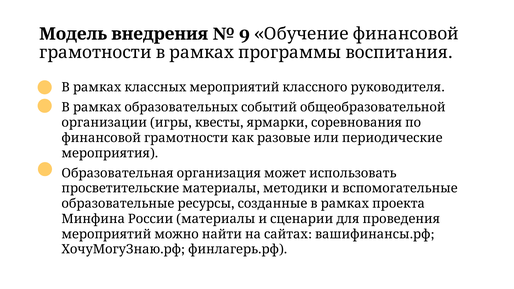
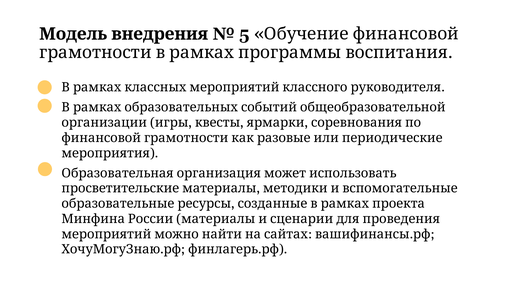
9: 9 -> 5 (244, 34)
